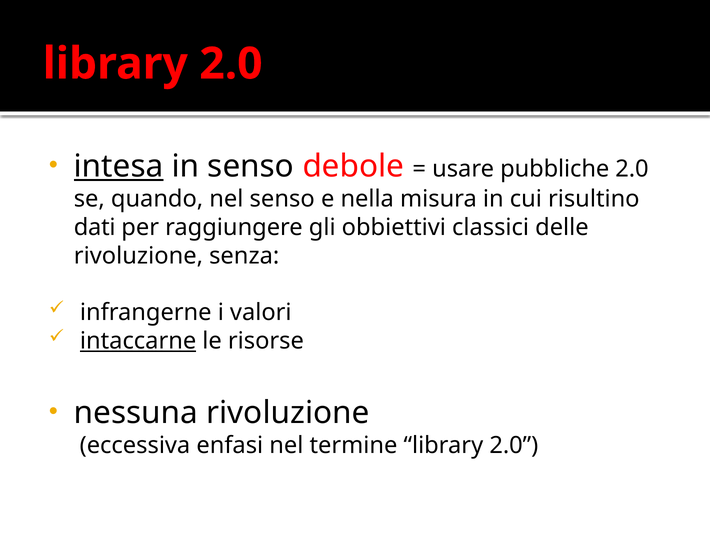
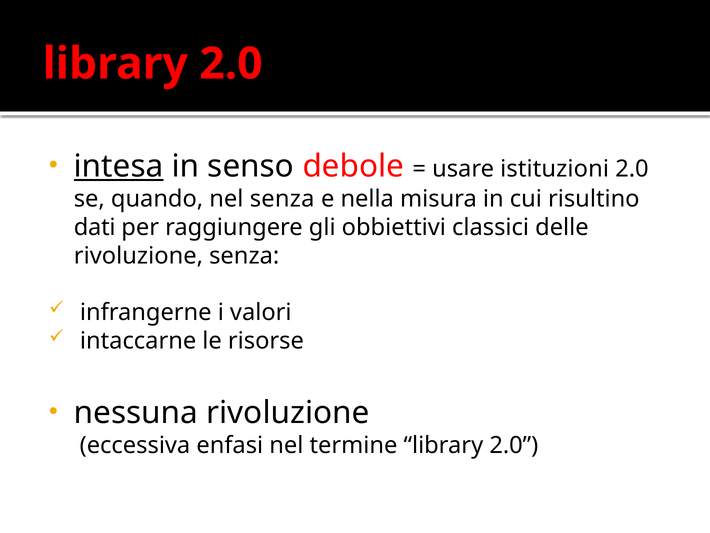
pubbliche: pubbliche -> istituzioni (555, 169)
nel senso: senso -> senza (282, 199)
intaccarne underline: present -> none (138, 341)
